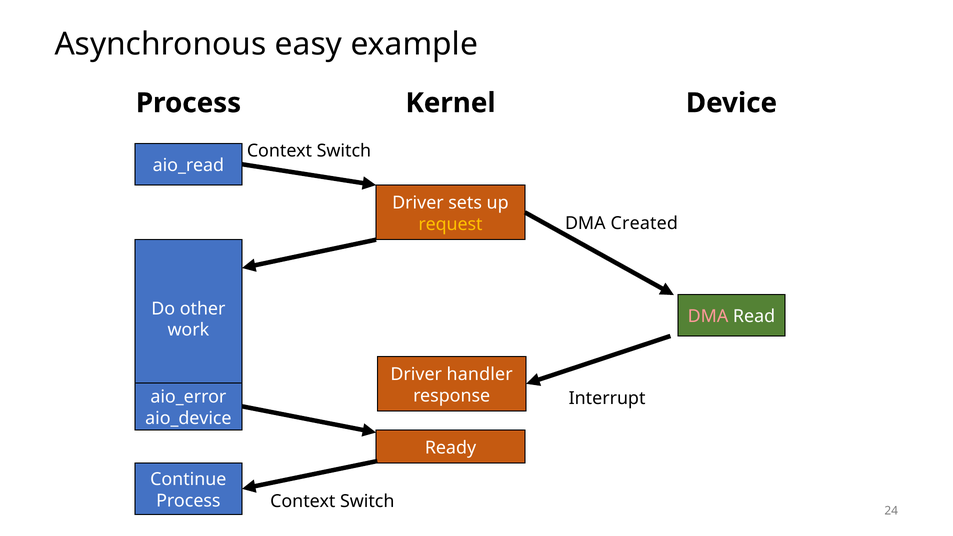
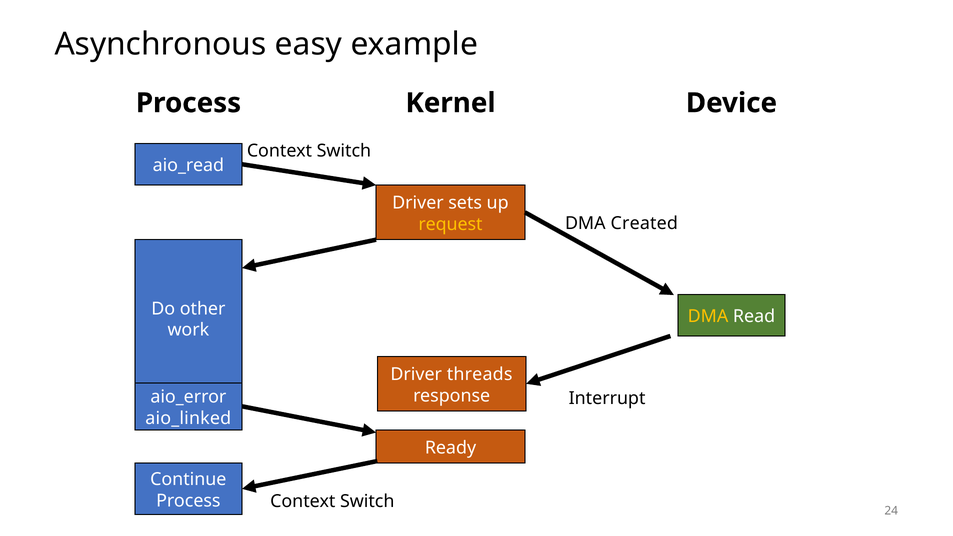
DMA colour: pink -> yellow (708, 316)
handler: handler -> threads (480, 374)
aio_device: aio_device -> aio_linked (188, 418)
